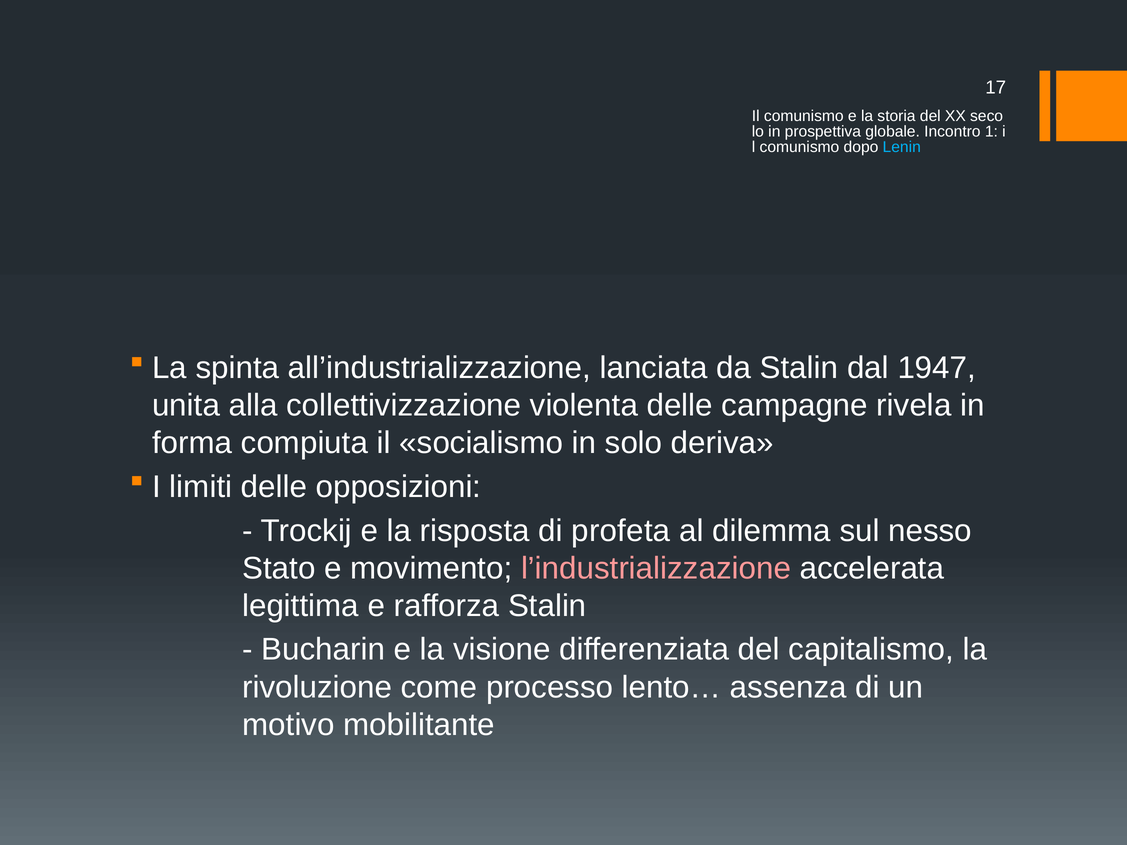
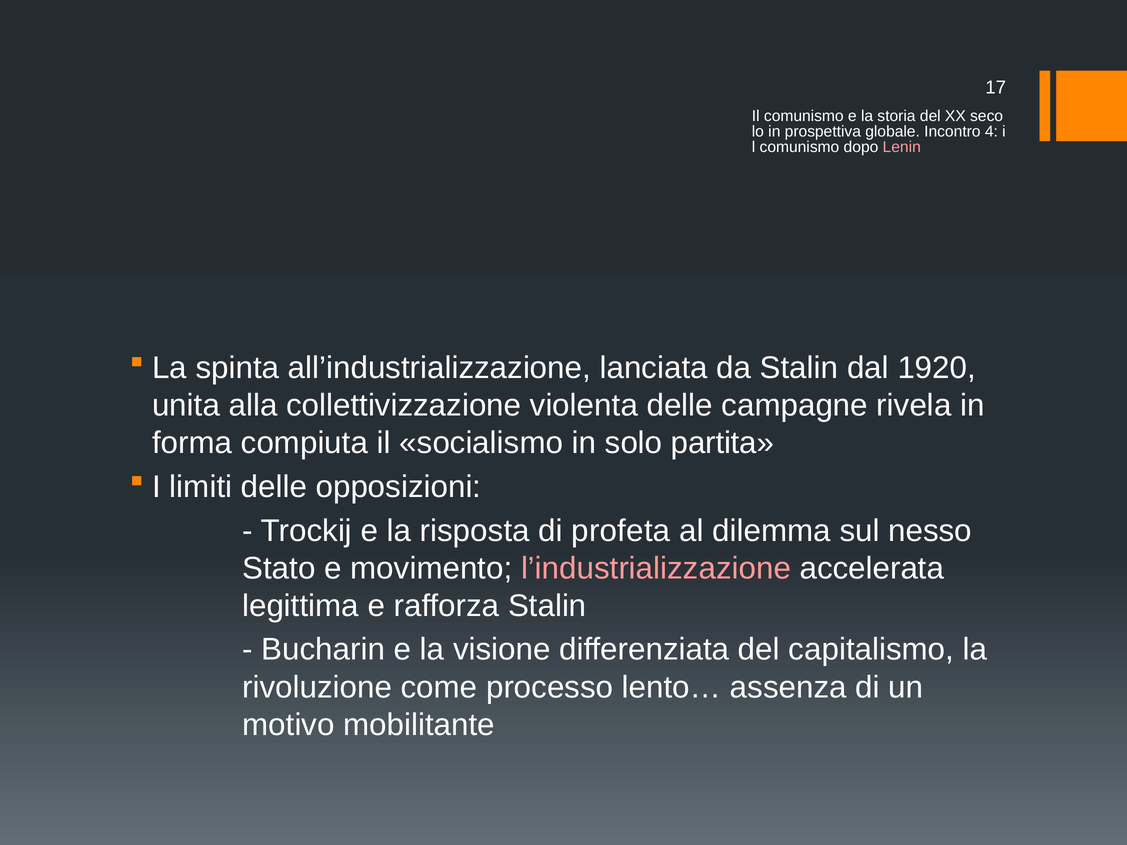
1: 1 -> 4 (991, 132)
Lenin colour: light blue -> pink (902, 147)
1947: 1947 -> 1920 (937, 368)
deriva: deriva -> partita (722, 443)
